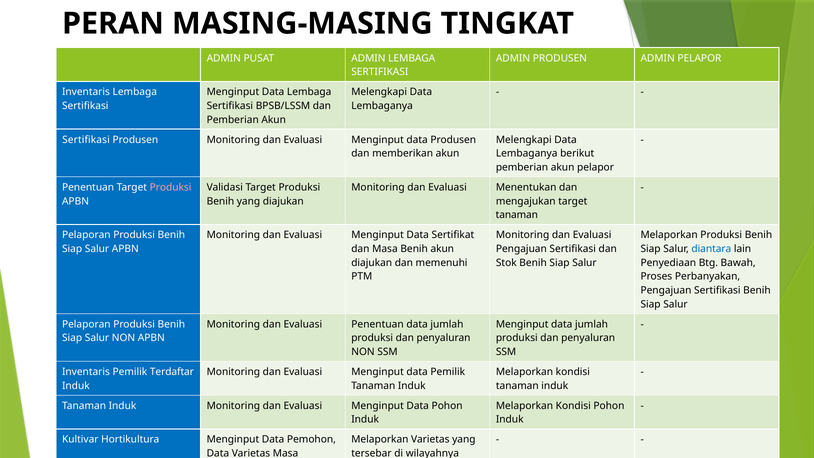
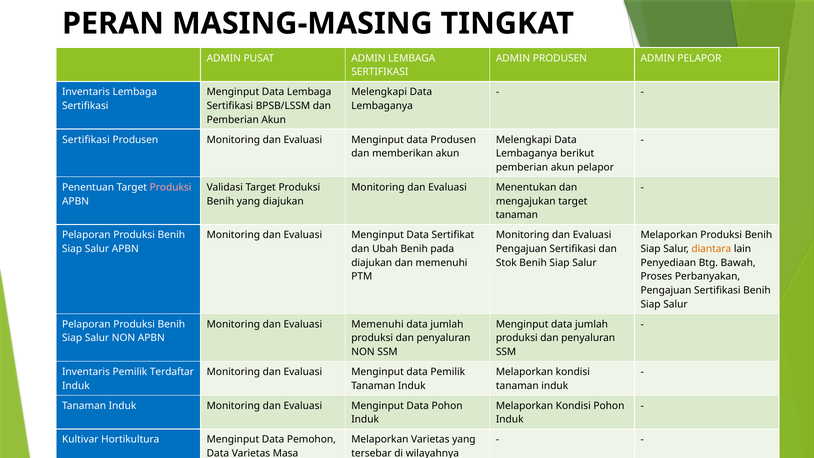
dan Masa: Masa -> Ubah (385, 249)
Benih akun: akun -> pada (442, 249)
diantara colour: blue -> orange (711, 249)
Evaluasi Penentuan: Penentuan -> Memenuhi (378, 324)
